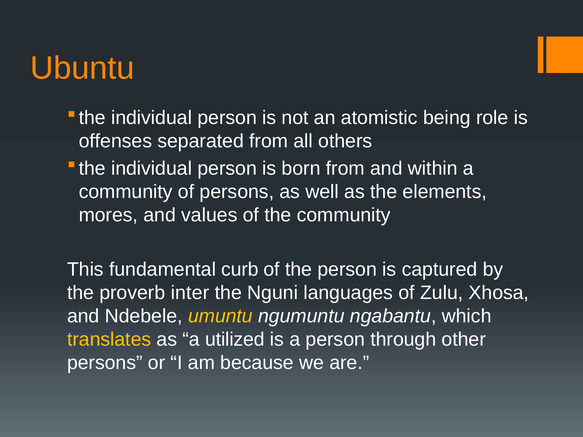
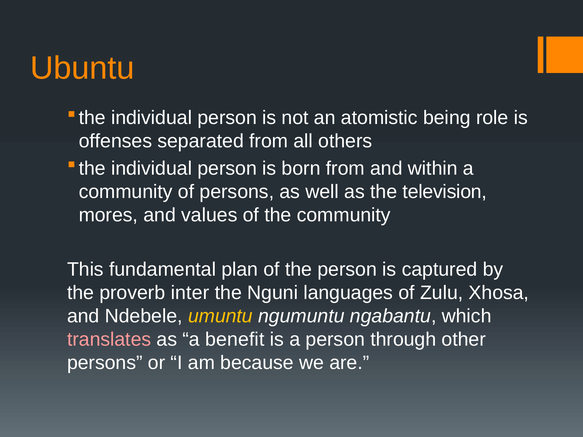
elements: elements -> television (445, 192)
curb: curb -> plan (240, 270)
translates colour: yellow -> pink (109, 339)
utilized: utilized -> benefit (235, 339)
